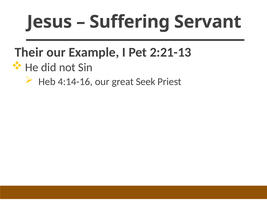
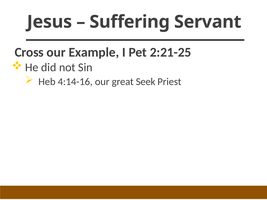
Their: Their -> Cross (29, 52)
2:21-13: 2:21-13 -> 2:21-25 (171, 52)
